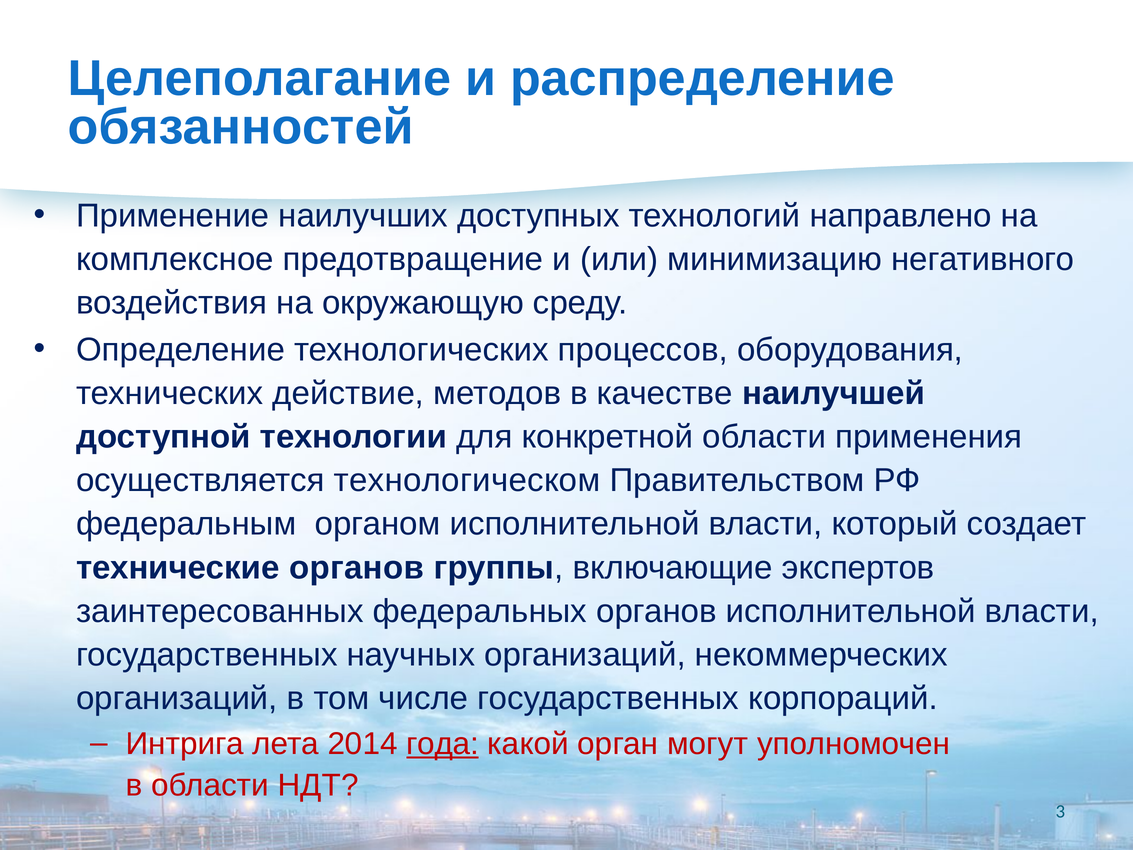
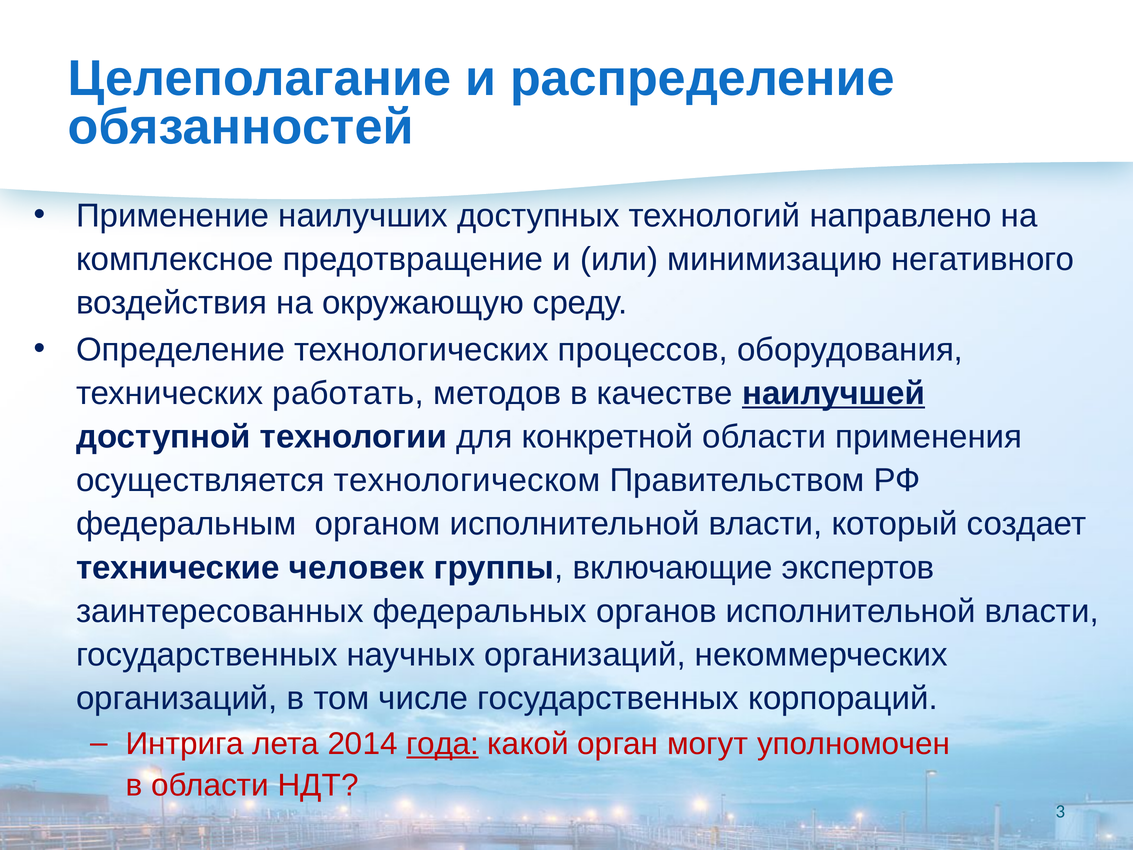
действие: действие -> работать (348, 393)
наилучшей underline: none -> present (834, 393)
технические органов: органов -> человек (356, 568)
